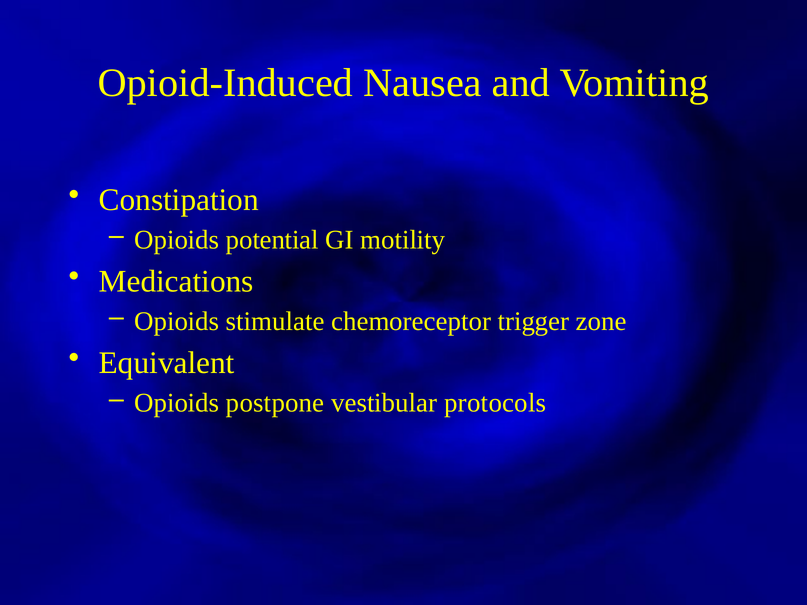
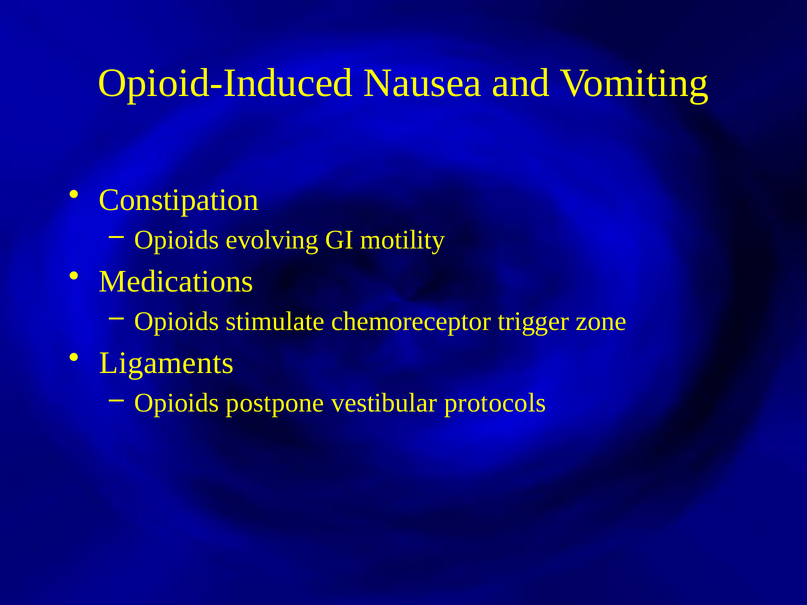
potential: potential -> evolving (272, 240)
Equivalent: Equivalent -> Ligaments (167, 363)
